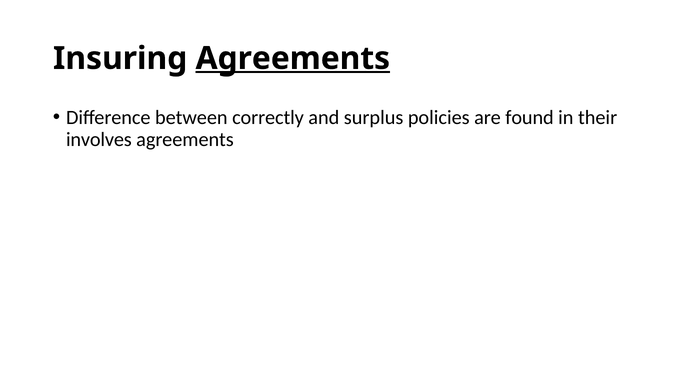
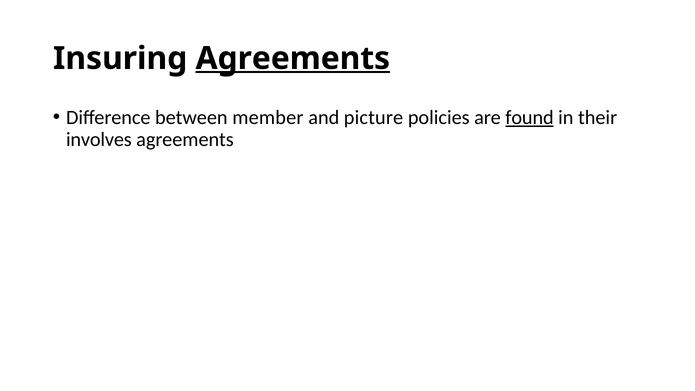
correctly: correctly -> member (268, 118)
surplus: surplus -> picture (374, 118)
found underline: none -> present (530, 118)
